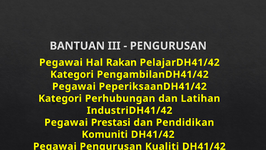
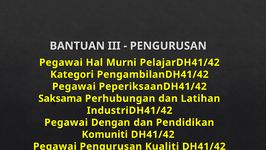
Rakan: Rakan -> Murni (121, 62)
Kategori: Kategori -> Saksama (60, 98)
Prestasi: Prestasi -> Dengan (111, 122)
